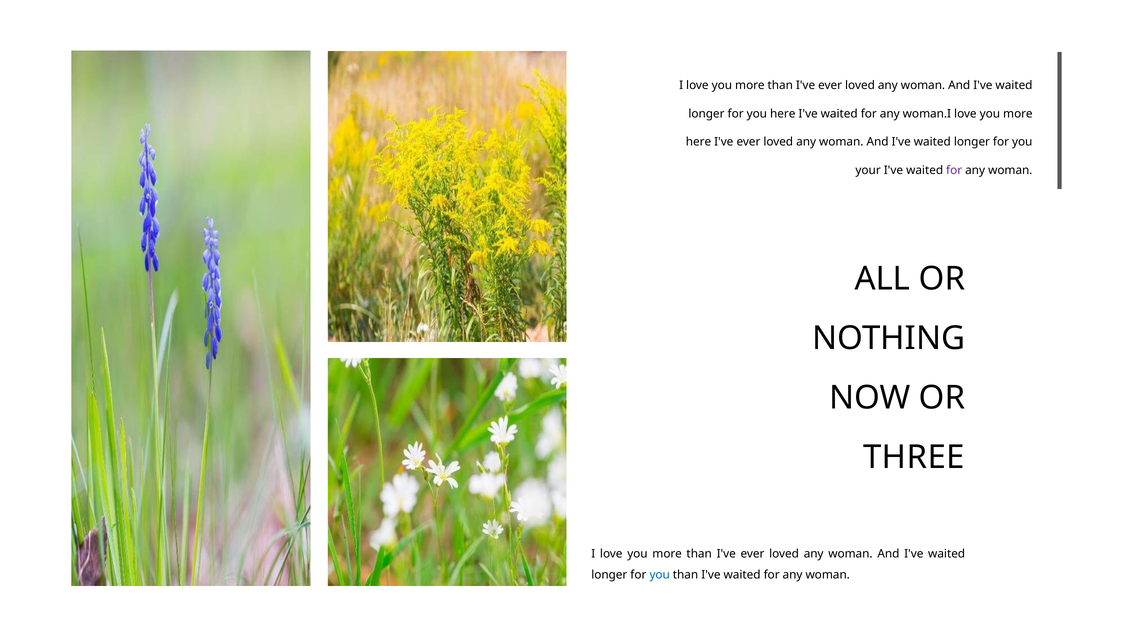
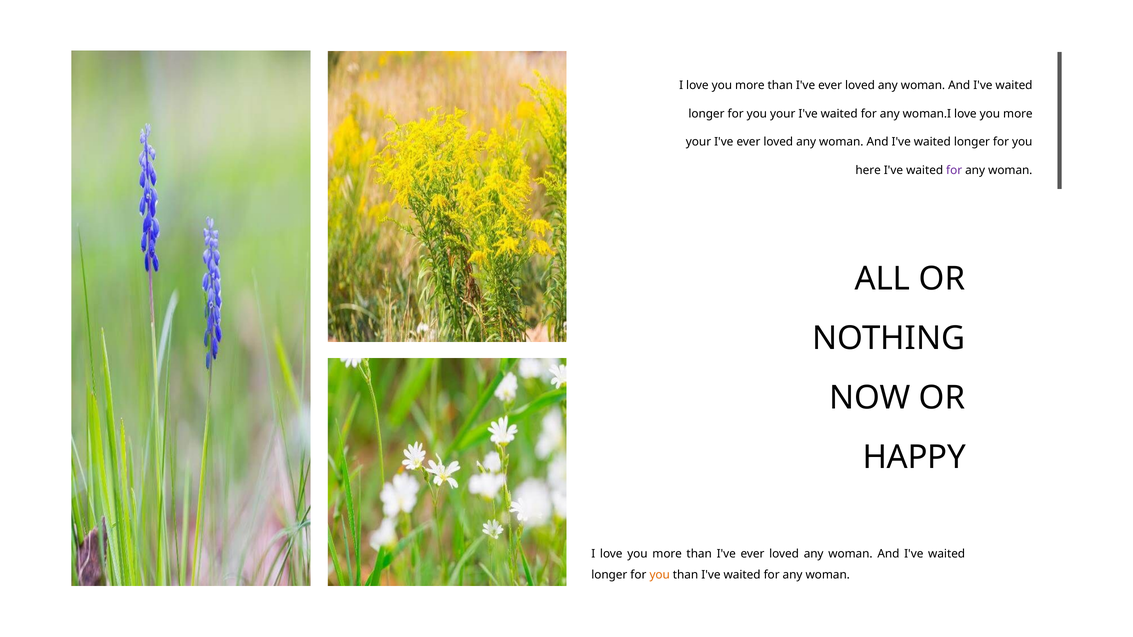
you here: here -> your (783, 114)
here: here -> your (698, 142)
your: your -> here (868, 170)
THREE: THREE -> HAPPY (914, 458)
you colour: blue -> orange (660, 575)
